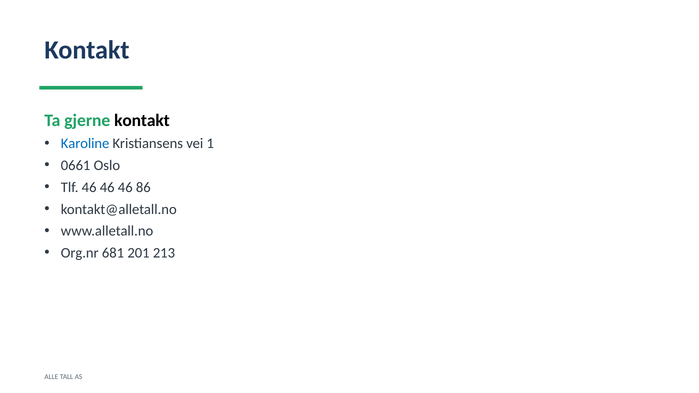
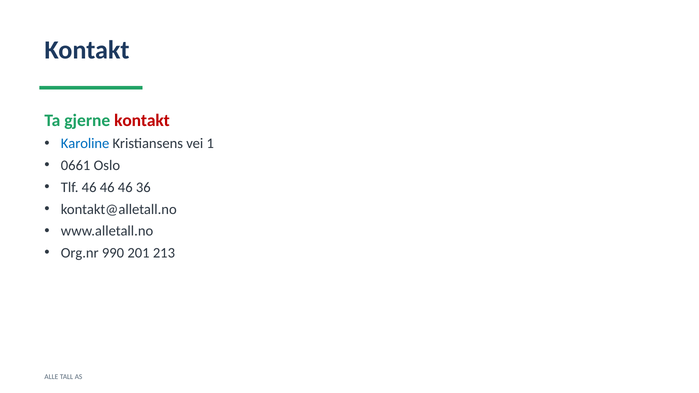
kontakt colour: black -> red (142, 120)
86: 86 -> 36 (143, 187)
681: 681 -> 990 (113, 253)
